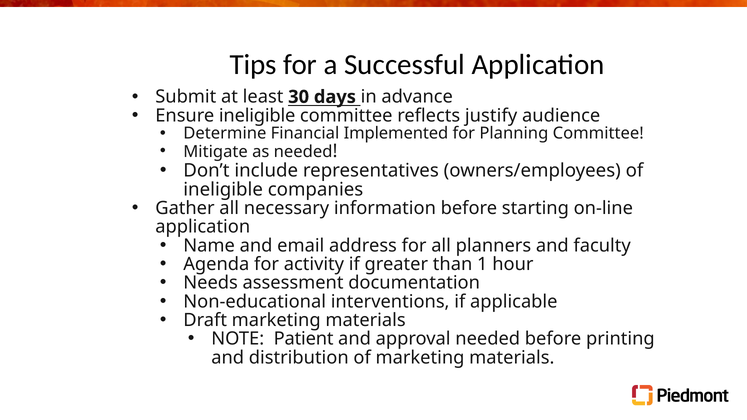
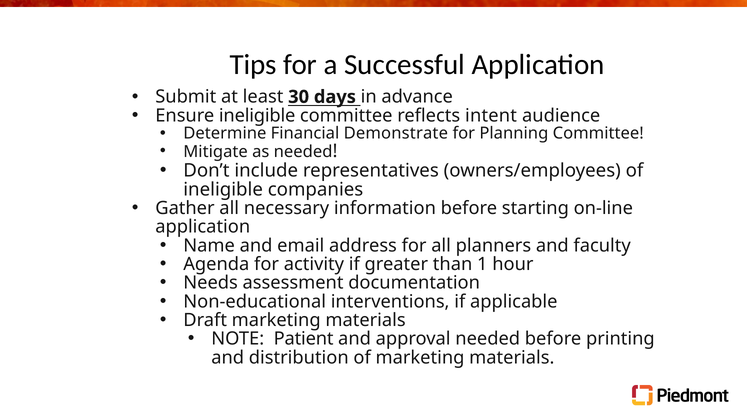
justify: justify -> intent (491, 116)
Implemented: Implemented -> Demonstrate (396, 133)
